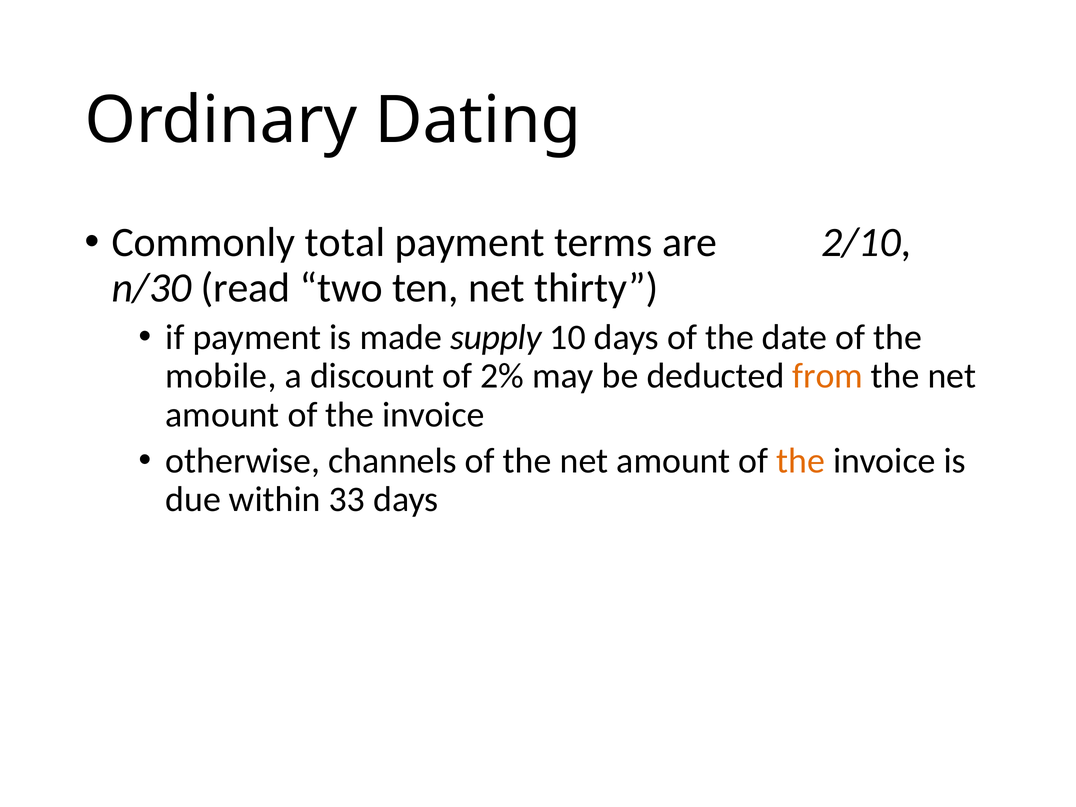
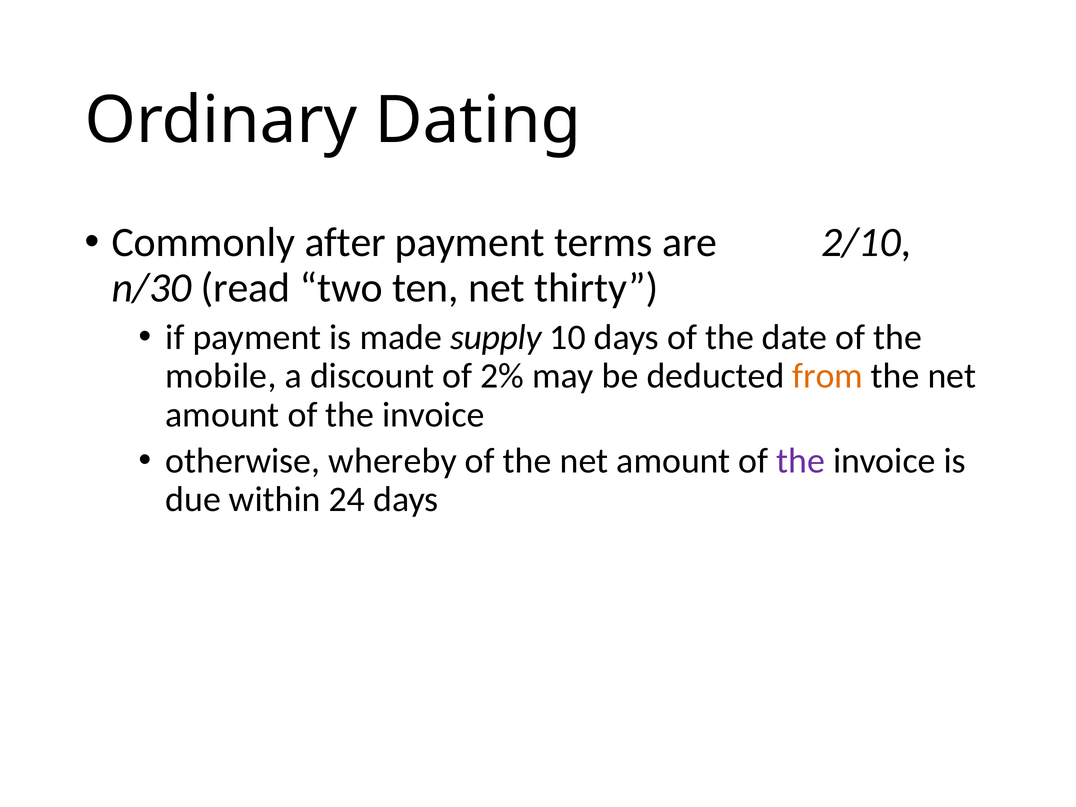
total: total -> after (345, 243)
channels: channels -> whereby (393, 461)
the colour: orange -> purple (801, 461)
33: 33 -> 24 (347, 500)
